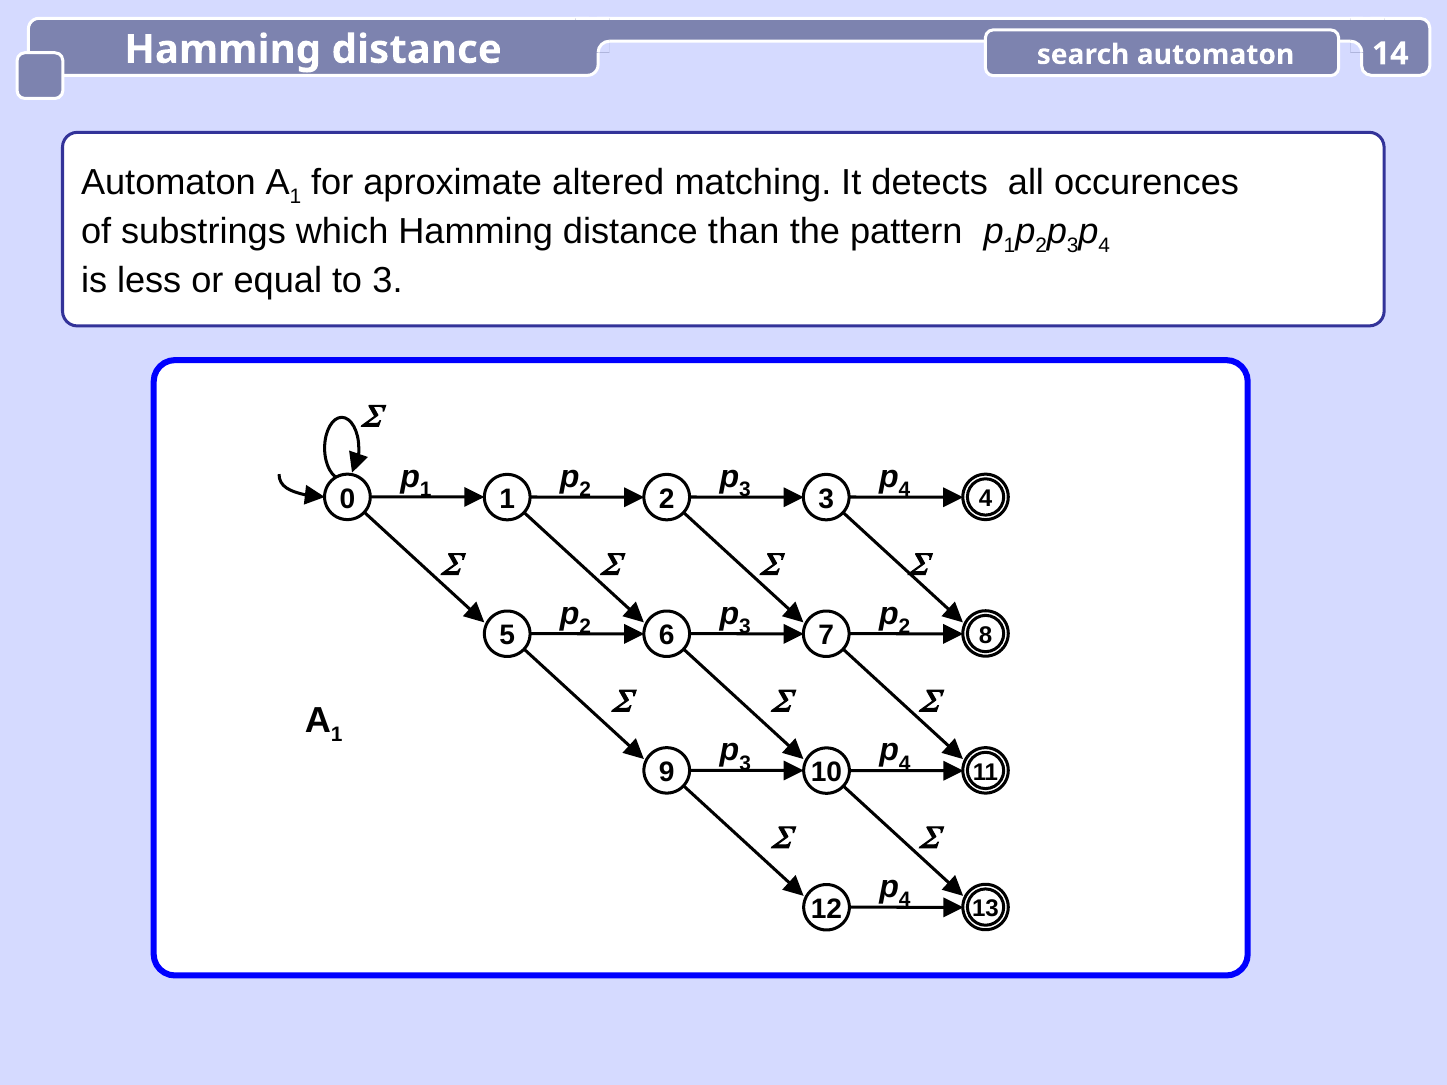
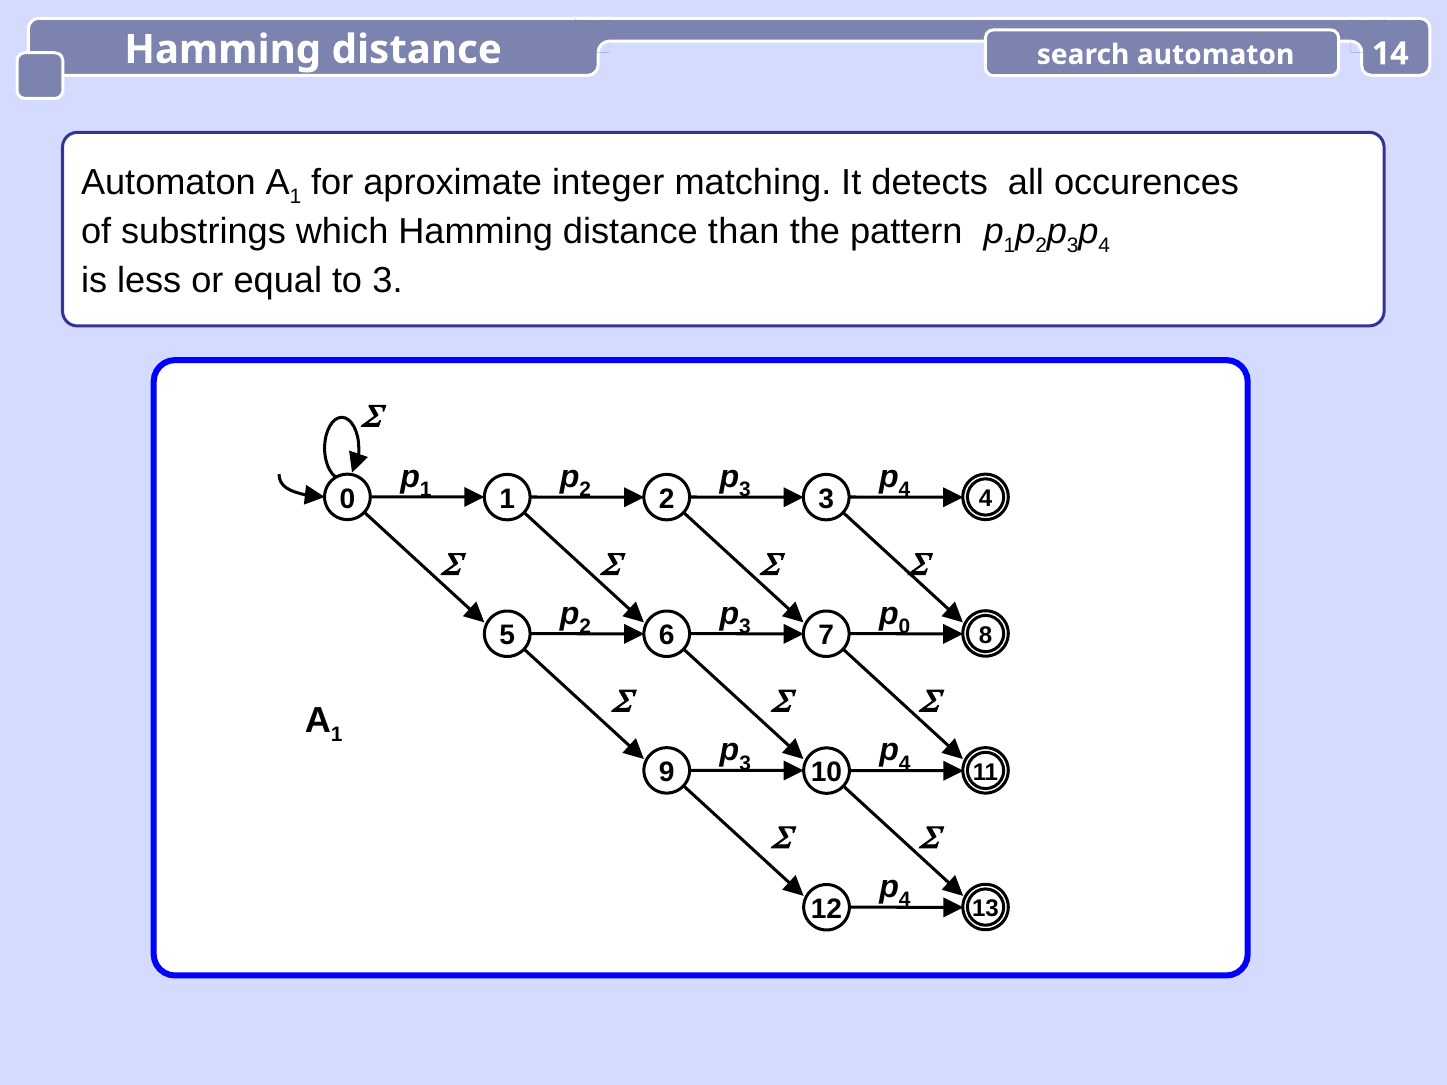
altered: altered -> integer (608, 182)
2: 2 -> 0 (904, 626)
